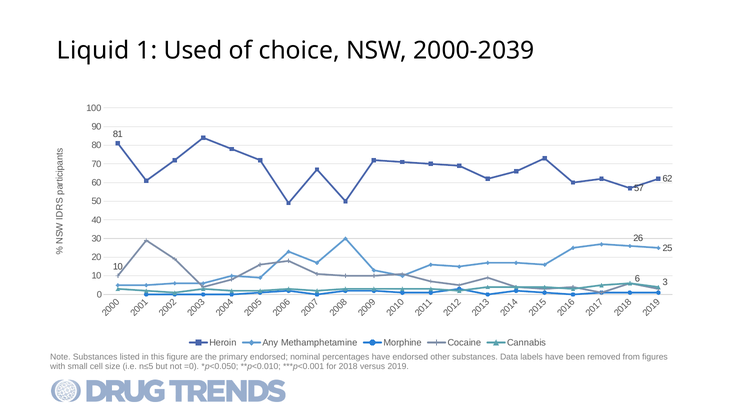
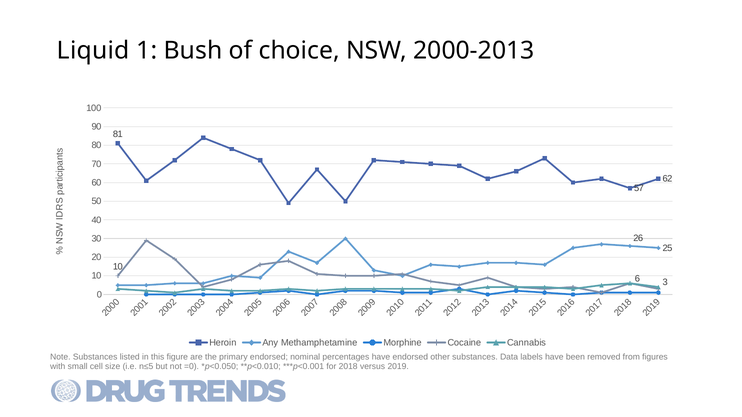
Used: Used -> Bush (193, 51)
2000-2039: 2000-2039 -> 2000-2013 (474, 51)
